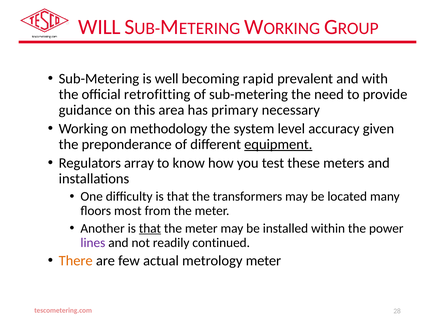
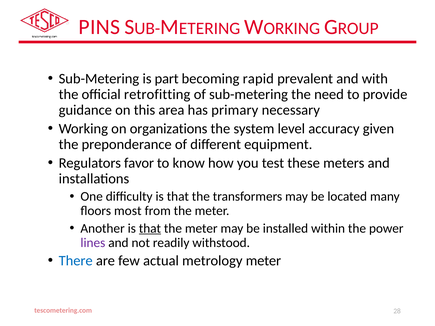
WILL: WILL -> PINS (99, 27)
well: well -> part (167, 79)
methodology: methodology -> organizations (169, 129)
equipment underline: present -> none (278, 144)
array: array -> favor (139, 163)
continued: continued -> withstood (221, 243)
There colour: orange -> blue (76, 261)
